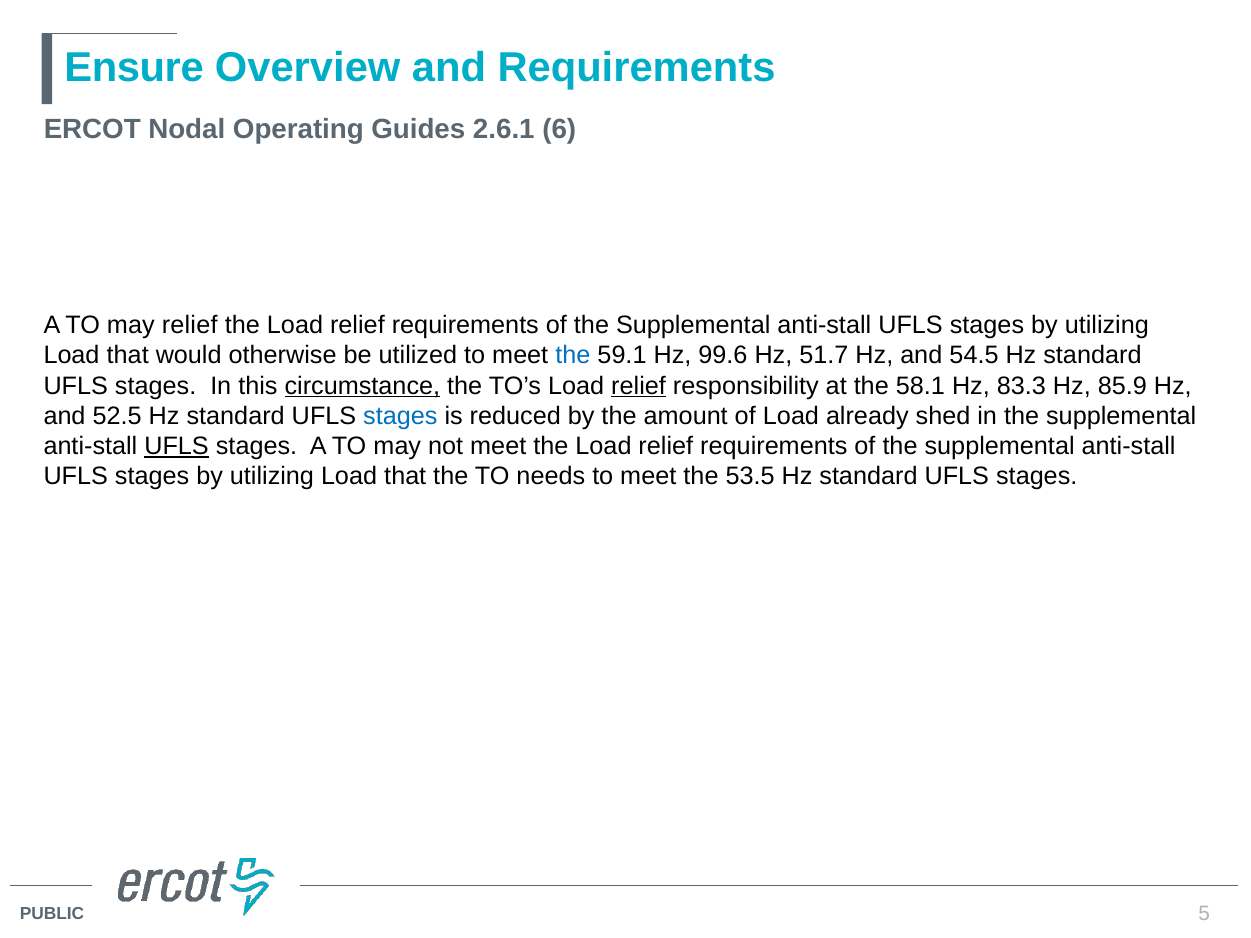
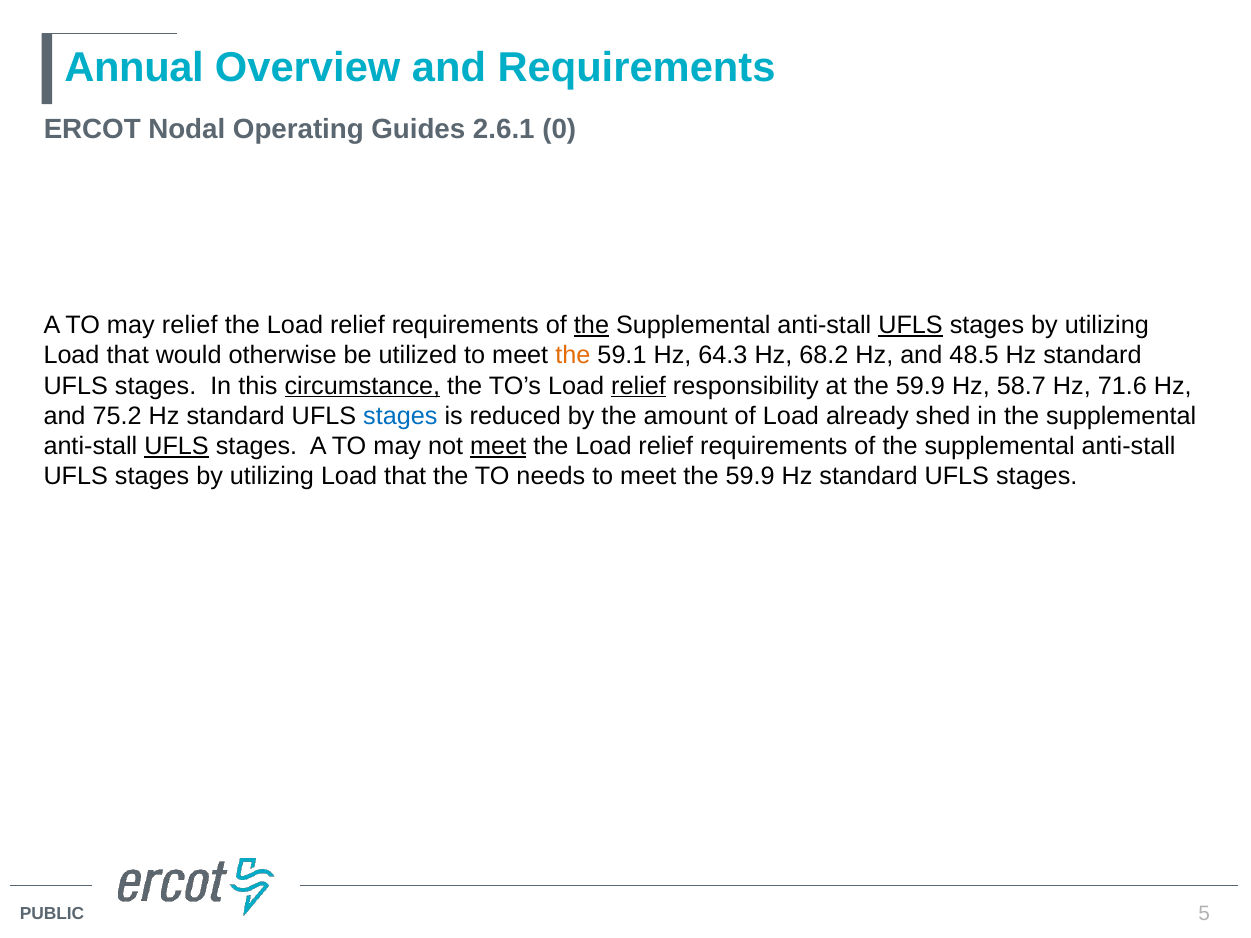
Ensure: Ensure -> Annual (134, 67)
6: 6 -> 0 (559, 129)
the underline: none -> present (592, 325)
UFLS underline: none -> present (910, 325)
the colour: blue -> orange (573, 356)
99.6: 99.6 -> 64.3 (723, 356)
51.7: 51.7 -> 68.2 (824, 356)
54.5: 54.5 -> 48.5 (974, 356)
at the 58.1: 58.1 -> 59.9 (920, 386)
83.3: 83.3 -> 58.7 (1021, 386)
85.9: 85.9 -> 71.6 (1122, 386)
52.5: 52.5 -> 75.2 (117, 416)
meet underline: none -> present (498, 446)
meet the 53.5: 53.5 -> 59.9 (750, 477)
